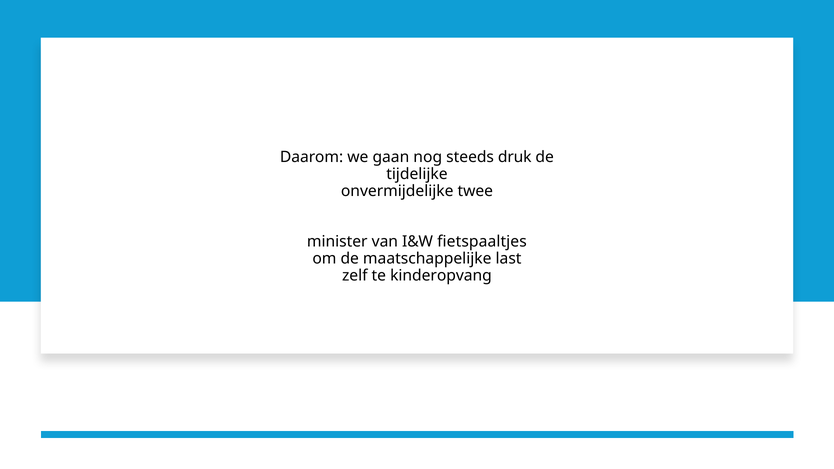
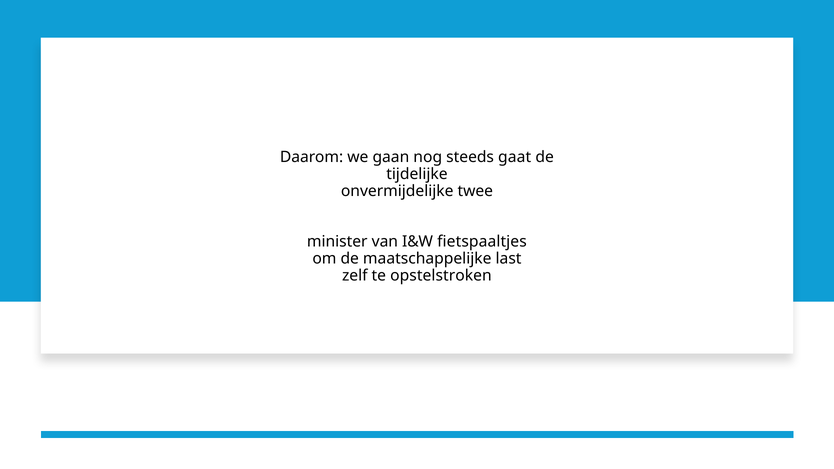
druk: druk -> gaat (515, 157)
kinderopvang: kinderopvang -> opstelstroken (441, 275)
